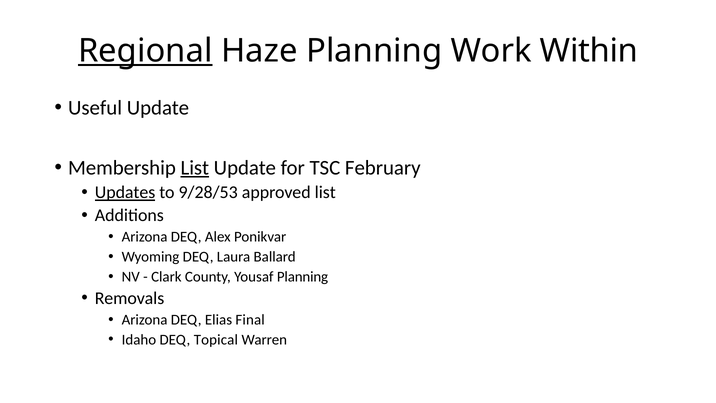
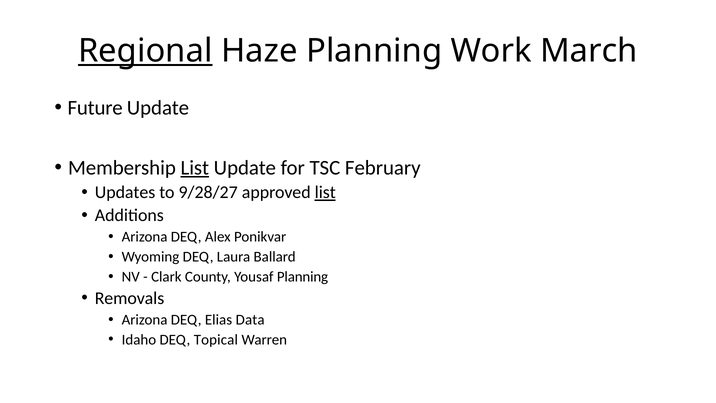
Within: Within -> March (589, 51)
Useful: Useful -> Future (95, 108)
Updates underline: present -> none (125, 192)
9/28/53: 9/28/53 -> 9/28/27 (208, 192)
list underline: none -> present (325, 192)
Final: Final -> Data (250, 320)
